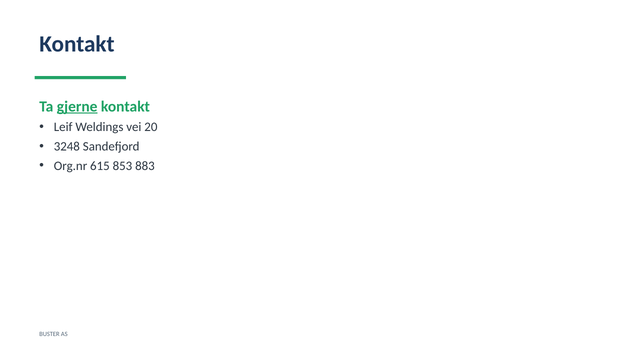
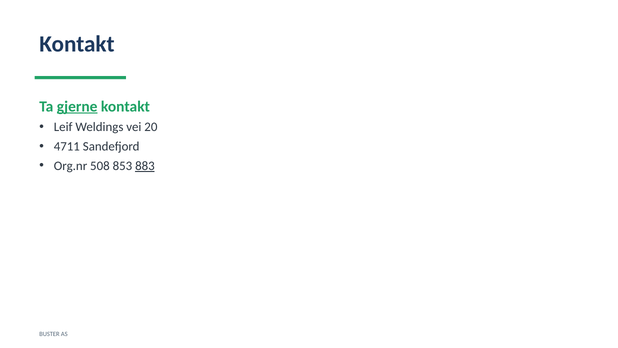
3248: 3248 -> 4711 (67, 146)
615: 615 -> 508 (100, 166)
883 underline: none -> present (145, 166)
